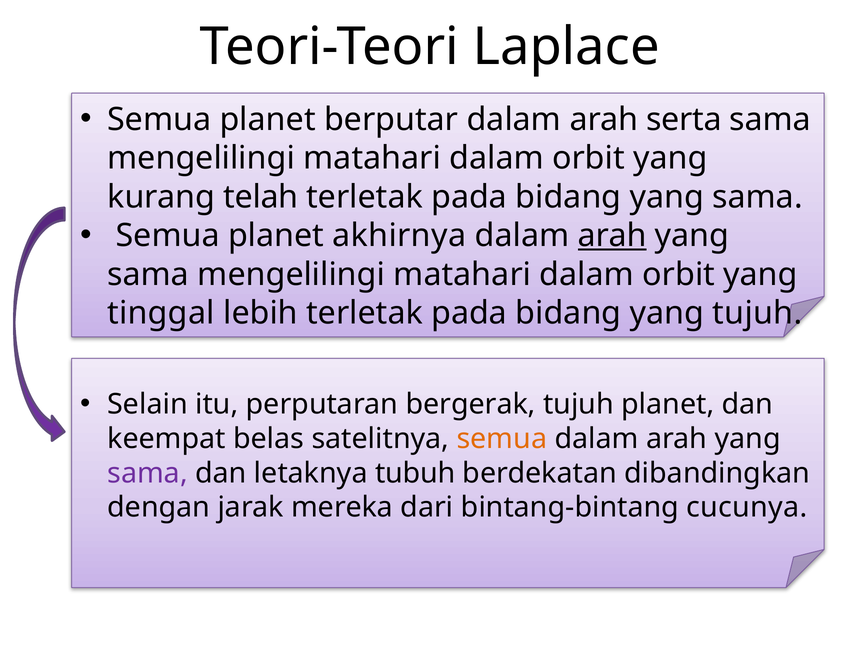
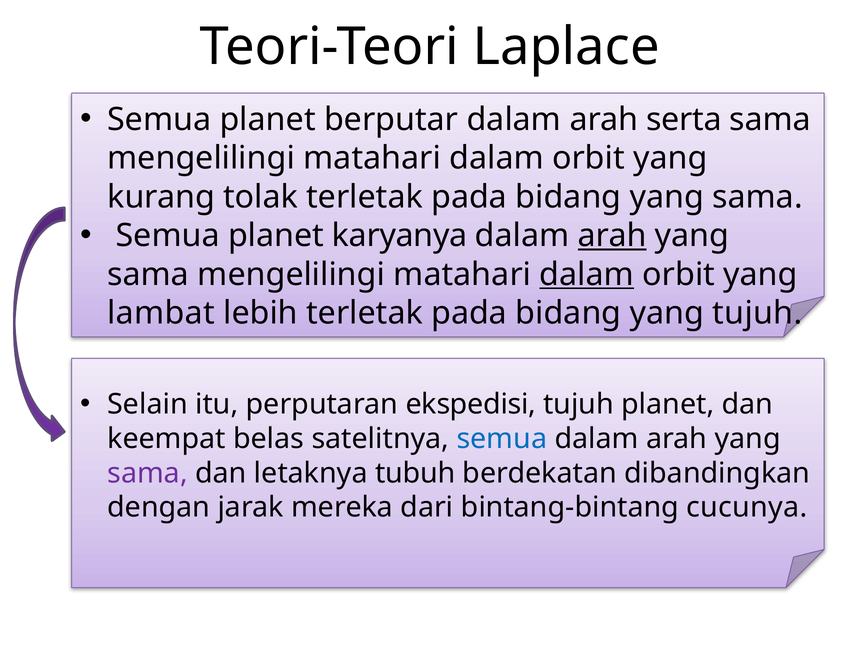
telah: telah -> tolak (261, 197)
akhirnya: akhirnya -> karyanya (400, 236)
dalam underline: none -> present (587, 274)
tinggal: tinggal -> lambat (161, 313)
bergerak: bergerak -> ekspedisi (471, 404)
semua colour: orange -> blue (502, 439)
